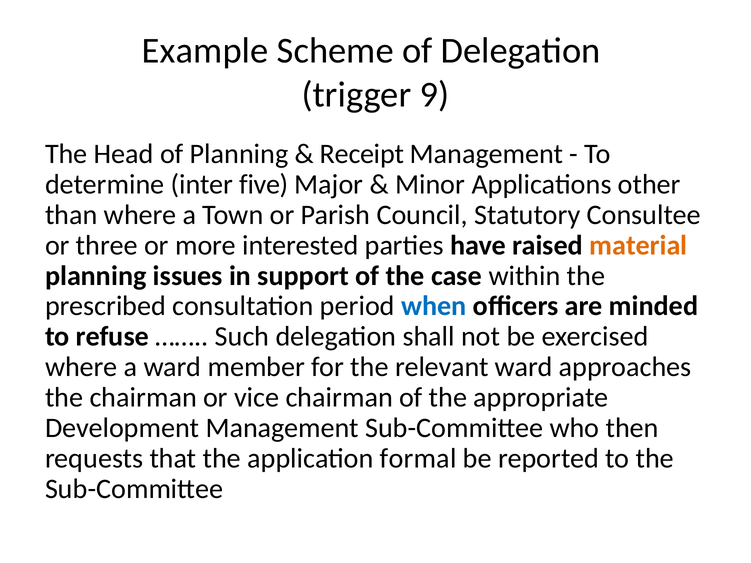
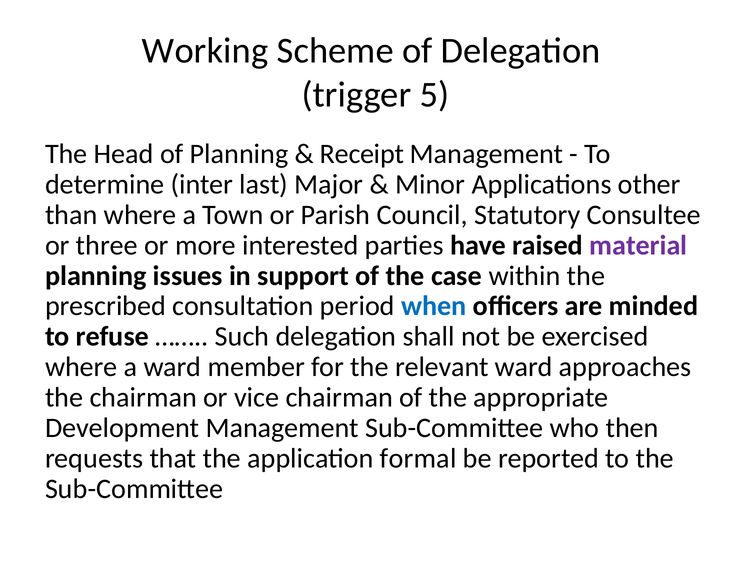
Example: Example -> Working (205, 51)
9: 9 -> 5 (434, 95)
five: five -> last (264, 185)
material colour: orange -> purple (638, 245)
